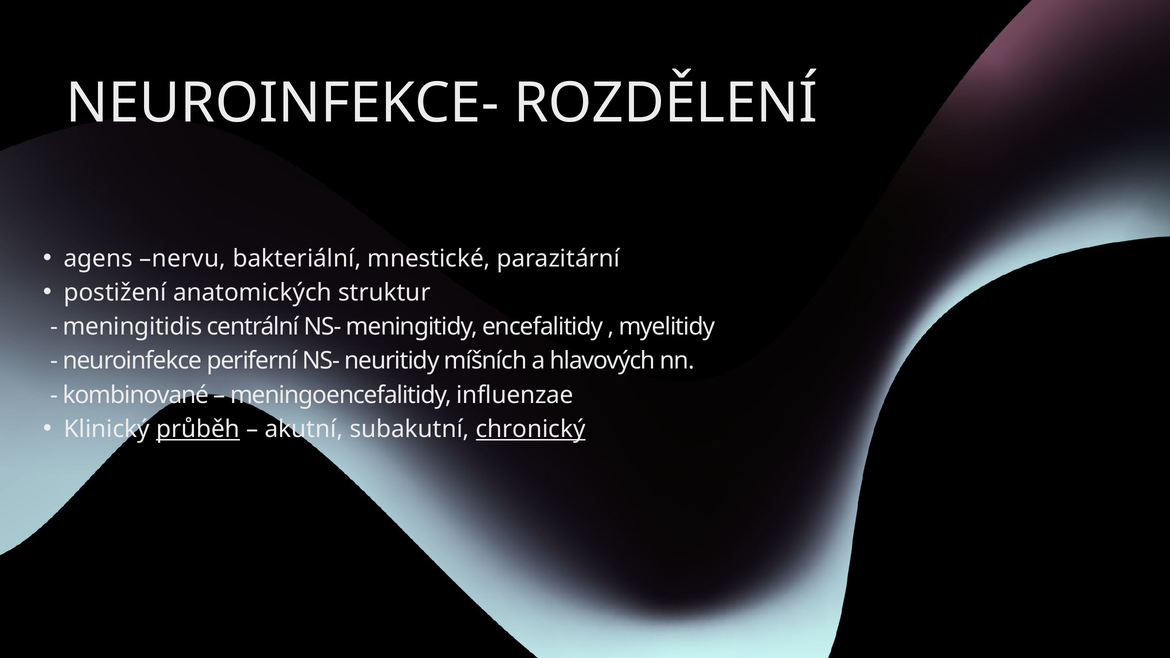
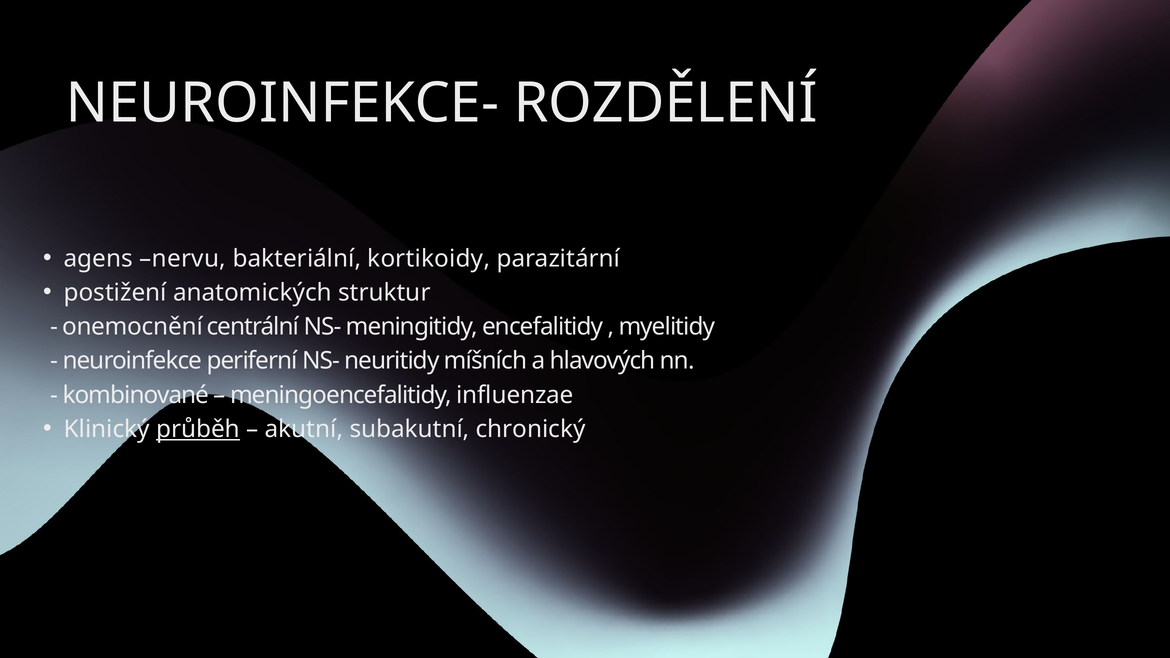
mnestické: mnestické -> kortikoidy (429, 259)
meningitidis: meningitidis -> onemocnění (132, 327)
chronický underline: present -> none (531, 429)
